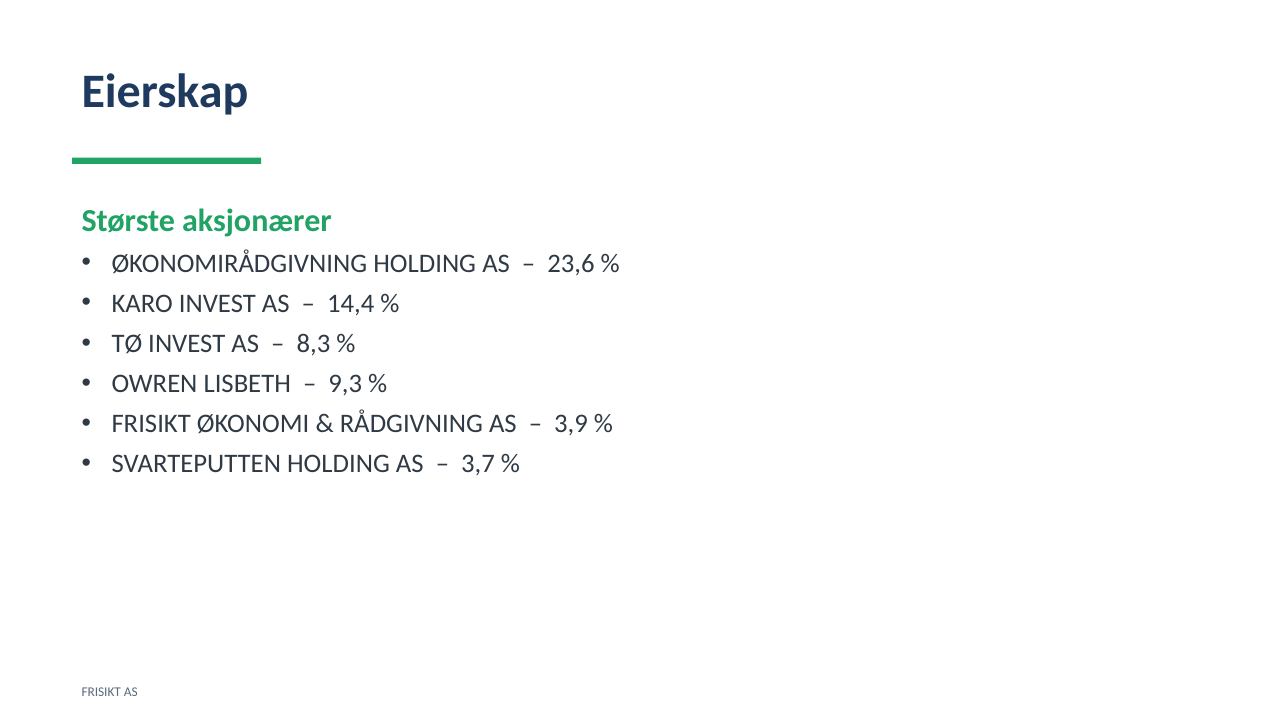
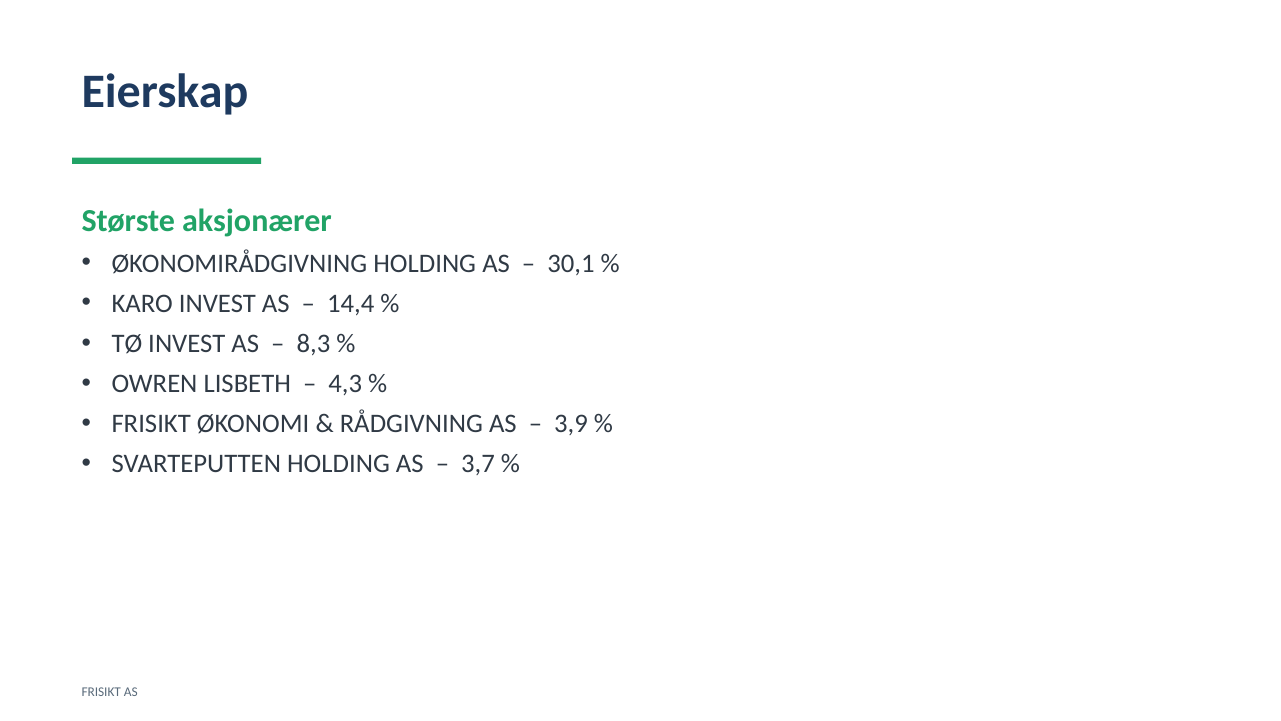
23,6: 23,6 -> 30,1 (571, 263)
9,3: 9,3 -> 4,3 (345, 384)
